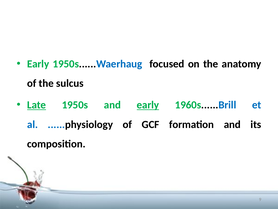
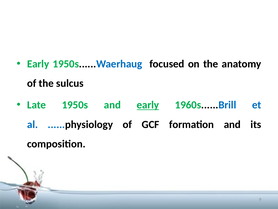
Late underline: present -> none (37, 105)
